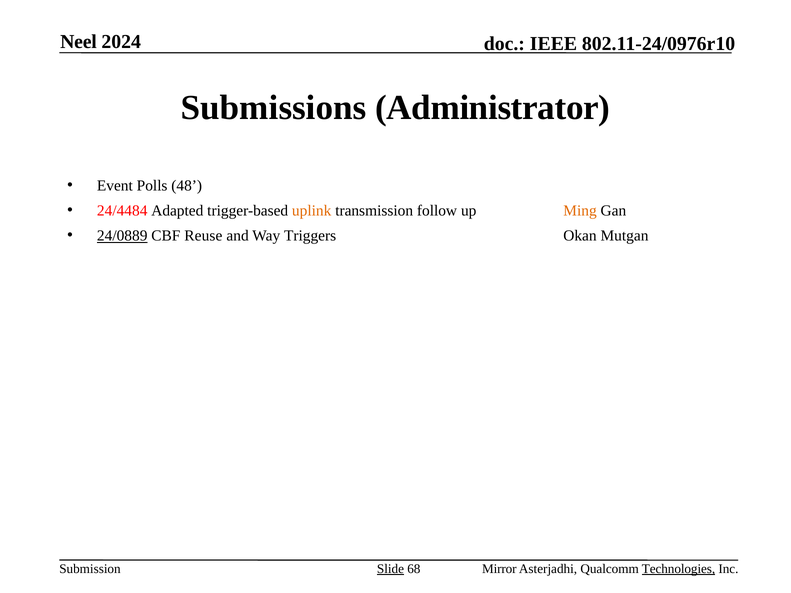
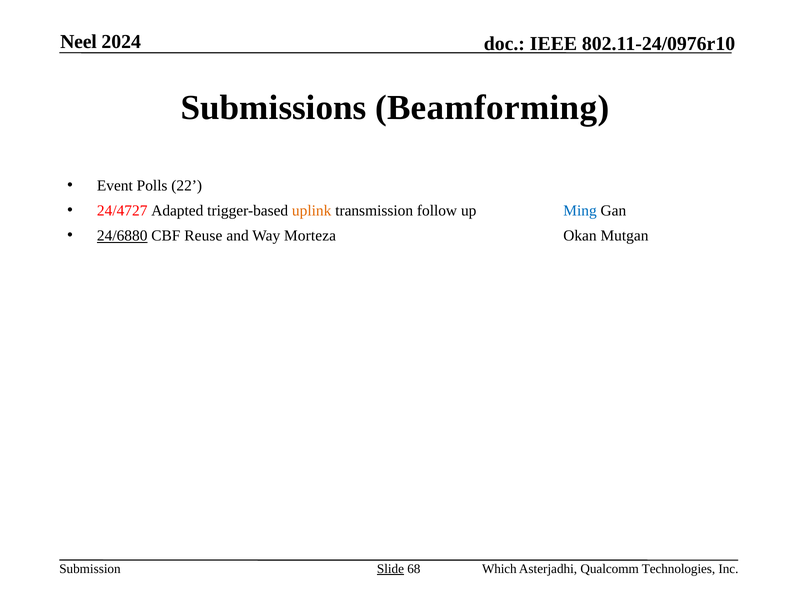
Administrator: Administrator -> Beamforming (492, 108)
48: 48 -> 22 (187, 186)
24/4484: 24/4484 -> 24/4727 (122, 211)
Ming colour: orange -> blue (580, 211)
24/0889: 24/0889 -> 24/6880 (122, 236)
Triggers: Triggers -> Morteza (310, 236)
Mirror: Mirror -> Which (499, 569)
Technologies underline: present -> none (679, 569)
